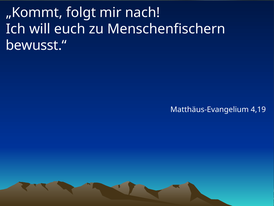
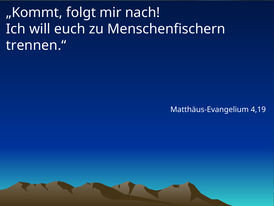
bewusst.“: bewusst.“ -> trennen.“ (36, 45)
